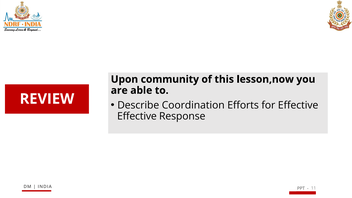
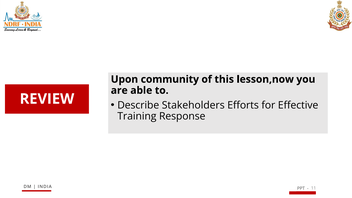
Coordination: Coordination -> Stakeholders (193, 105)
Effective: Effective -> Training (137, 116)
